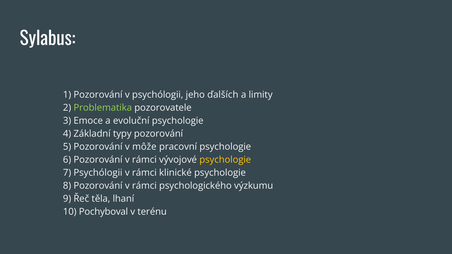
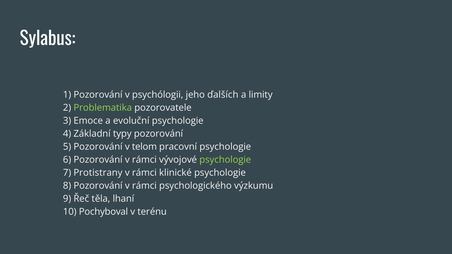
môže: môže -> telom (144, 147)
psychologie colour: yellow -> light green (225, 160)
7 Psychólogii: Psychólogii -> Protistrany (98, 173)
